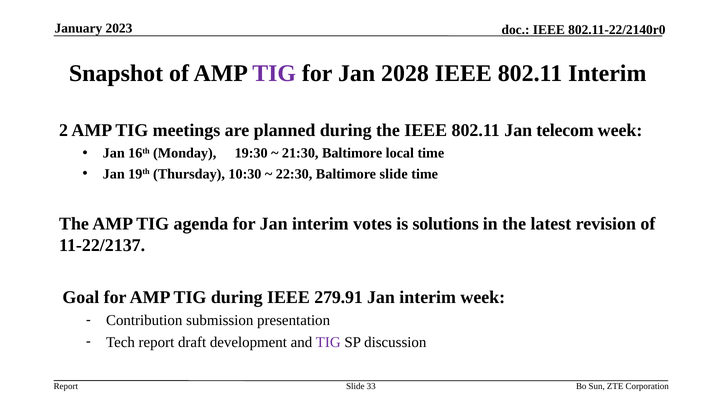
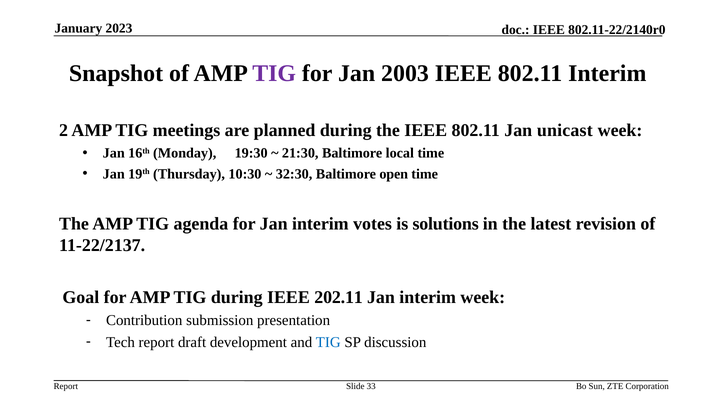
2028: 2028 -> 2003 (405, 73)
telecom: telecom -> unicast (565, 130)
22:30: 22:30 -> 32:30 (294, 174)
Baltimore slide: slide -> open (394, 174)
279.91: 279.91 -> 202.11 (339, 297)
TIG colour: purple -> blue (328, 342)
